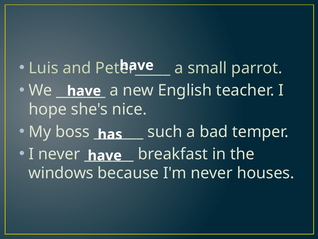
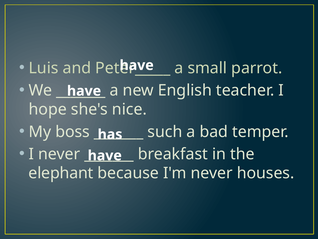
windows: windows -> elephant (61, 173)
